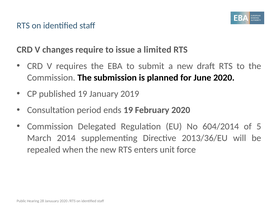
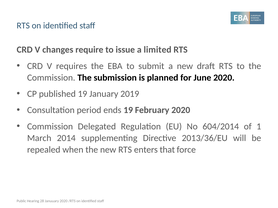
5: 5 -> 1 (259, 127)
unit: unit -> that (167, 150)
